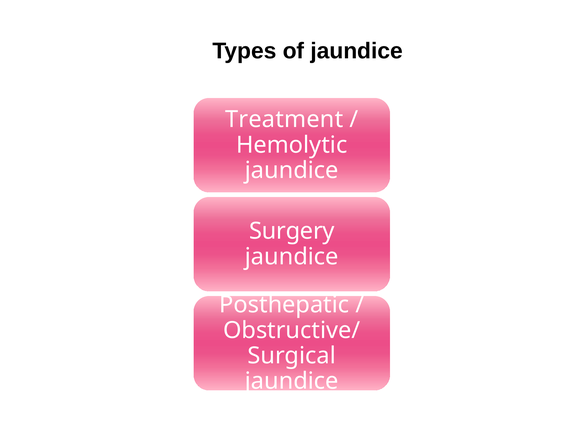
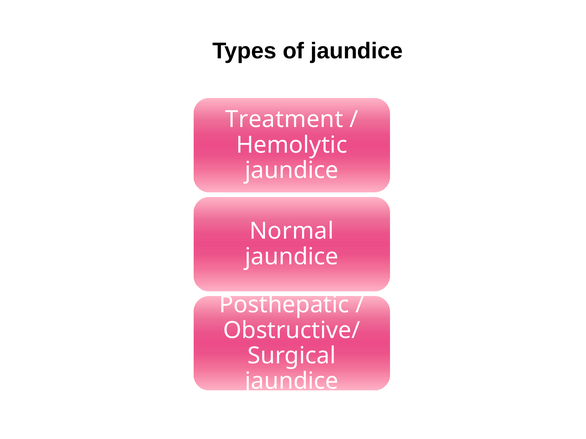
Surgery: Surgery -> Normal (292, 231)
